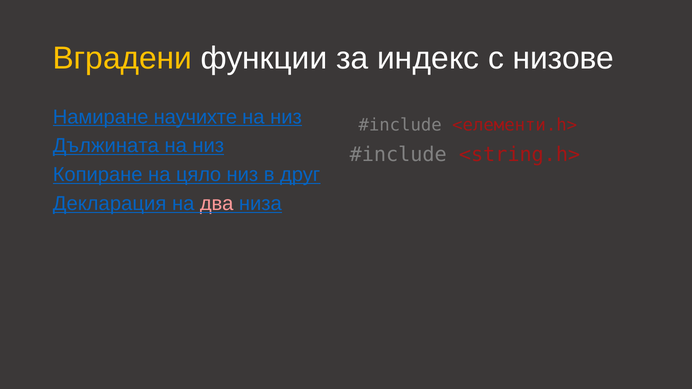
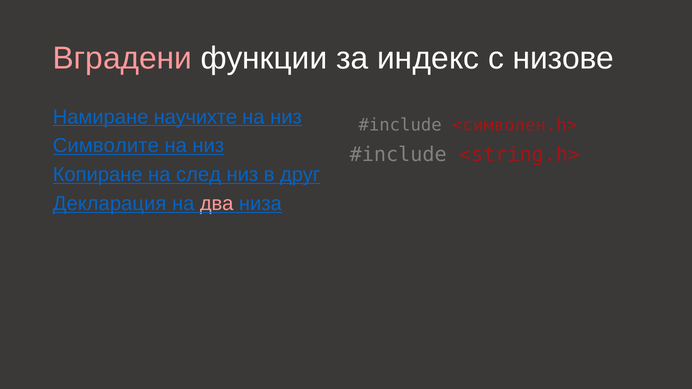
Вградени colour: yellow -> pink (122, 58)
<елементи.h>: <елементи.h> -> <символен.h> (515, 125)
Дължината: Дължината -> Символите (106, 146)
цяло: цяло -> след (199, 175)
